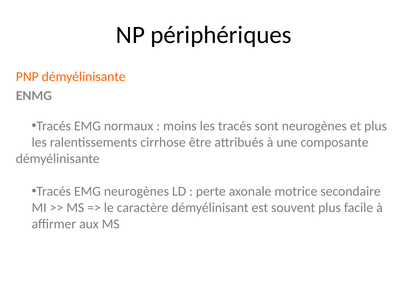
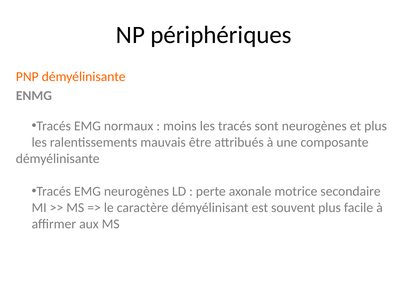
cirrhose: cirrhose -> mauvais (163, 142)
